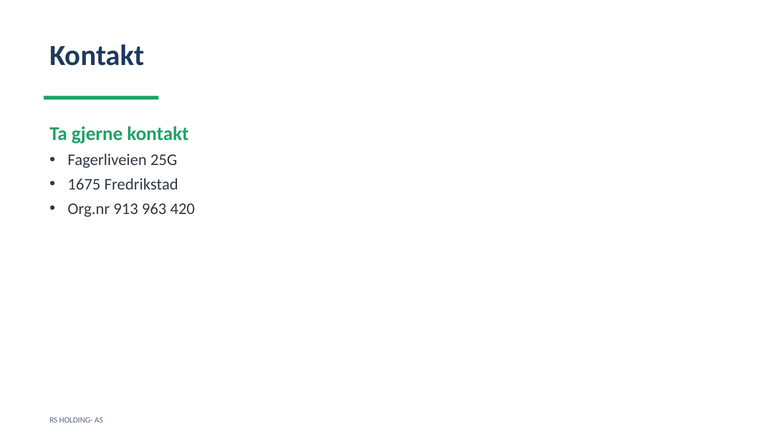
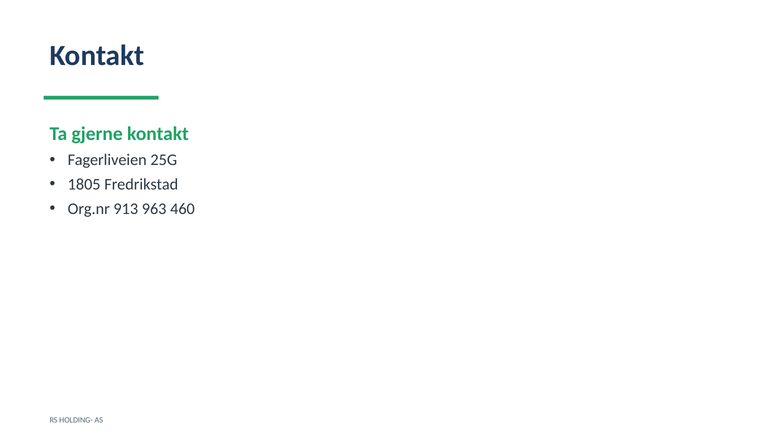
1675: 1675 -> 1805 (84, 184)
420: 420 -> 460 (182, 209)
